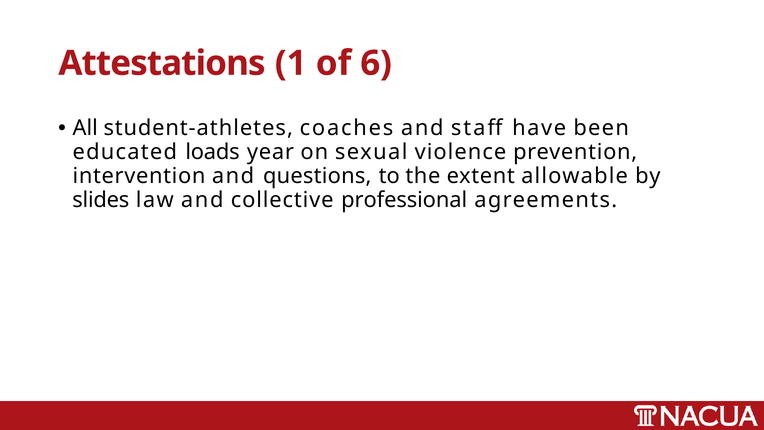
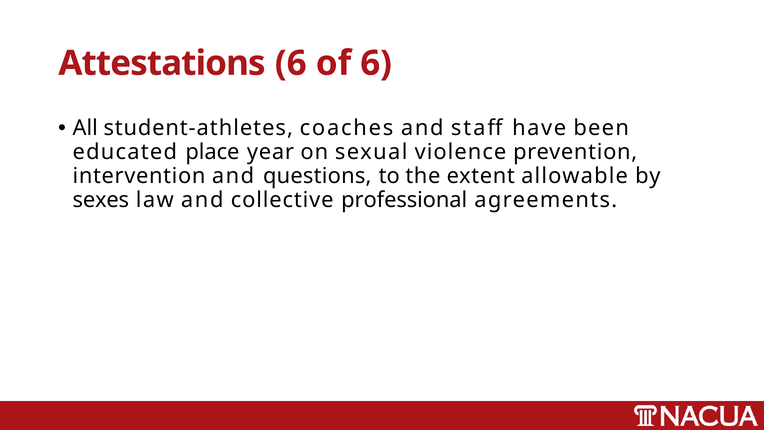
Attestations 1: 1 -> 6 (291, 63)
loads: loads -> place (212, 152)
slides: slides -> sexes (101, 200)
